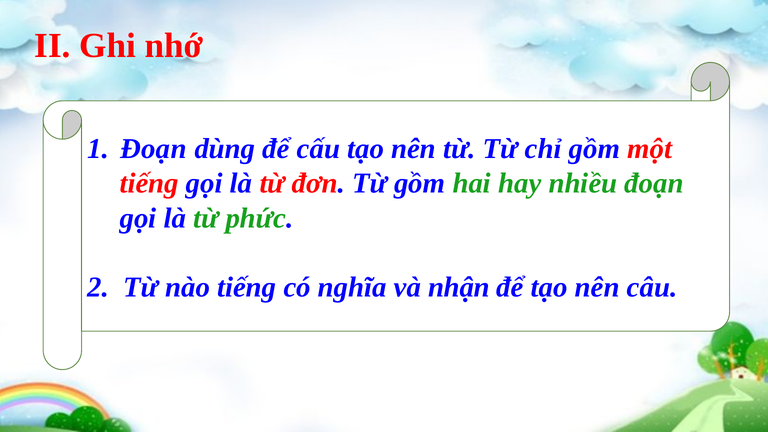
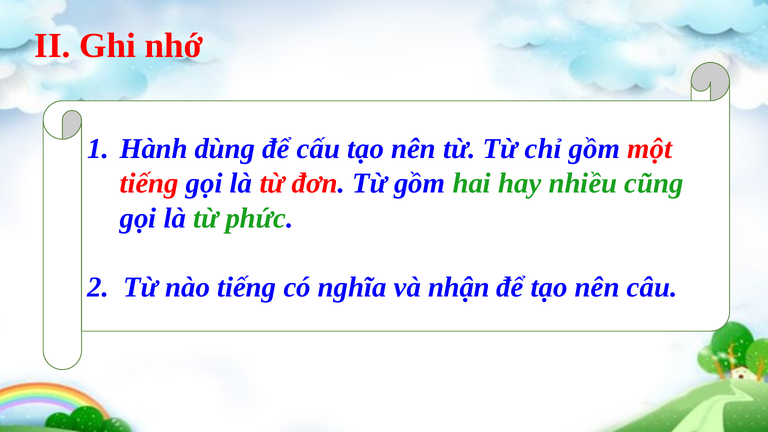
Đoạn: Đoạn -> Hành (154, 149)
nhiều đoạn: đoạn -> cũng (654, 183)
